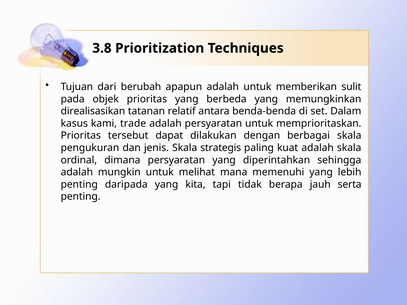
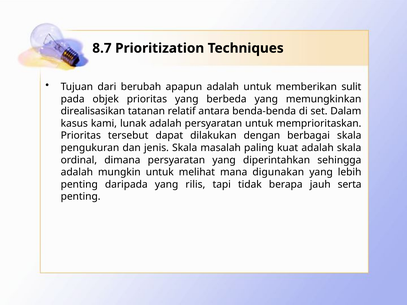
3.8: 3.8 -> 8.7 (102, 48)
trade: trade -> lunak (133, 124)
strategis: strategis -> masalah (221, 148)
memenuhi: memenuhi -> digunakan (278, 172)
kita: kita -> rilis (195, 185)
